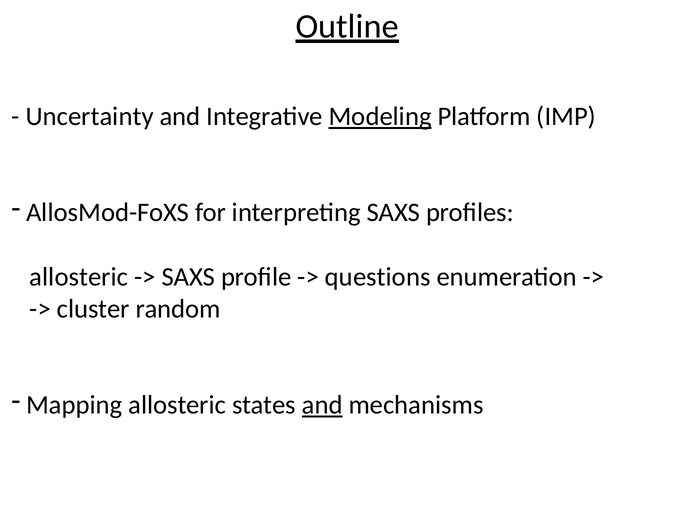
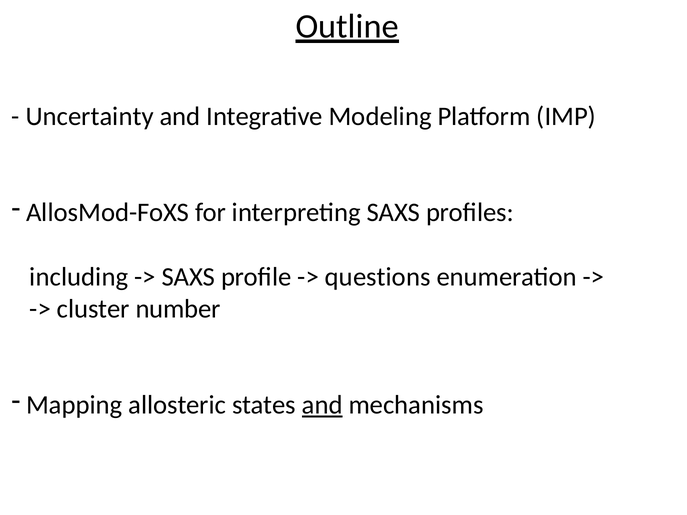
Modeling underline: present -> none (380, 117)
allosteric: allosteric -> including (79, 277)
random: random -> number (178, 309)
